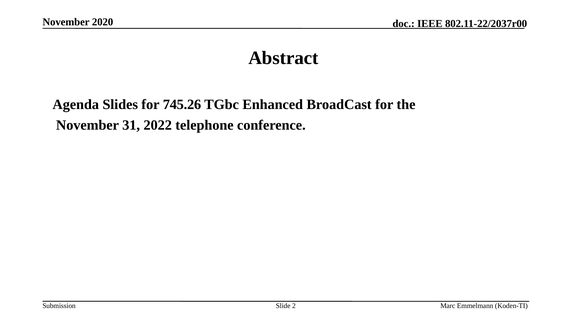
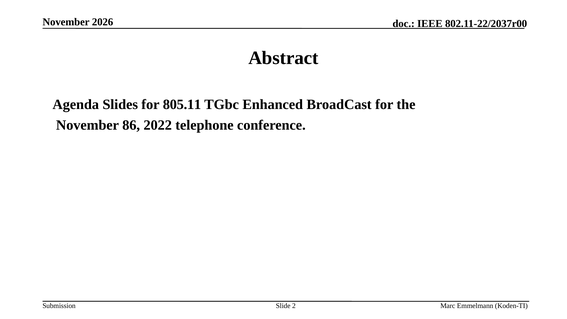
2020: 2020 -> 2026 (103, 22)
745.26: 745.26 -> 805.11 (182, 105)
31: 31 -> 86 (131, 125)
